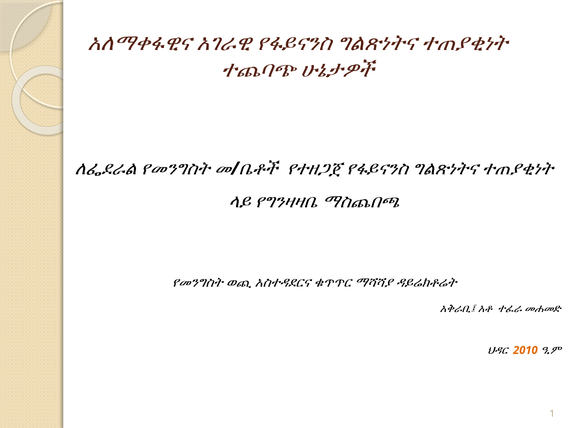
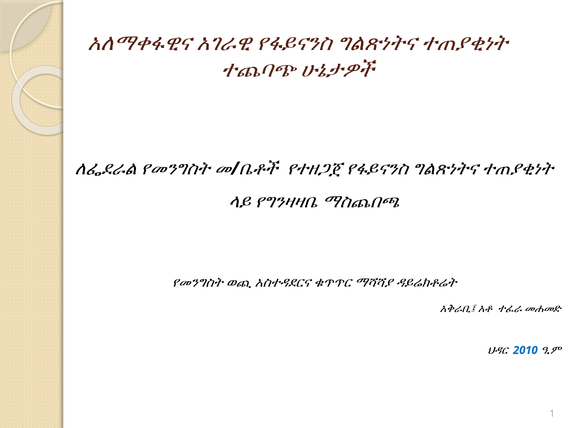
2010 colour: orange -> blue (525, 350)
